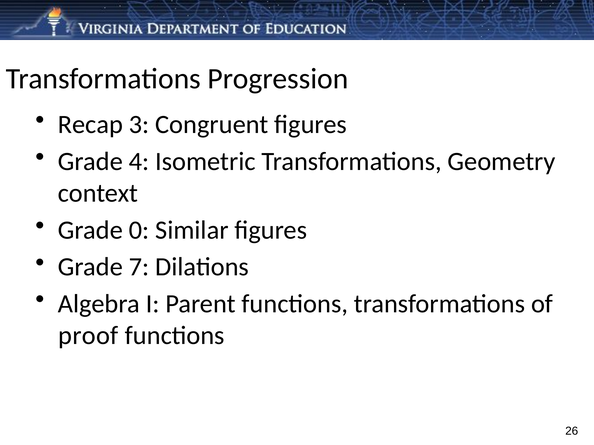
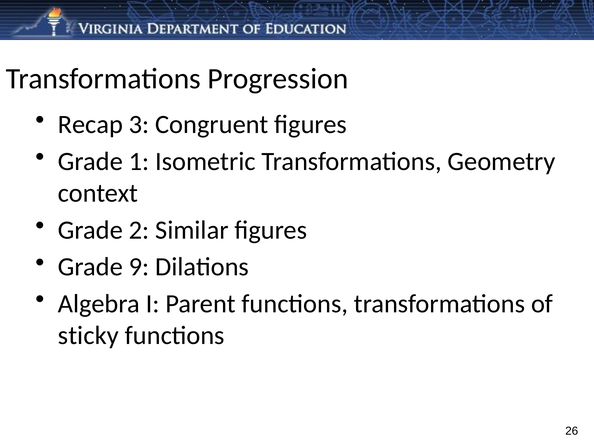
4: 4 -> 1 (139, 162)
0: 0 -> 2 (139, 230)
7: 7 -> 9 (139, 267)
proof: proof -> sticky (88, 336)
